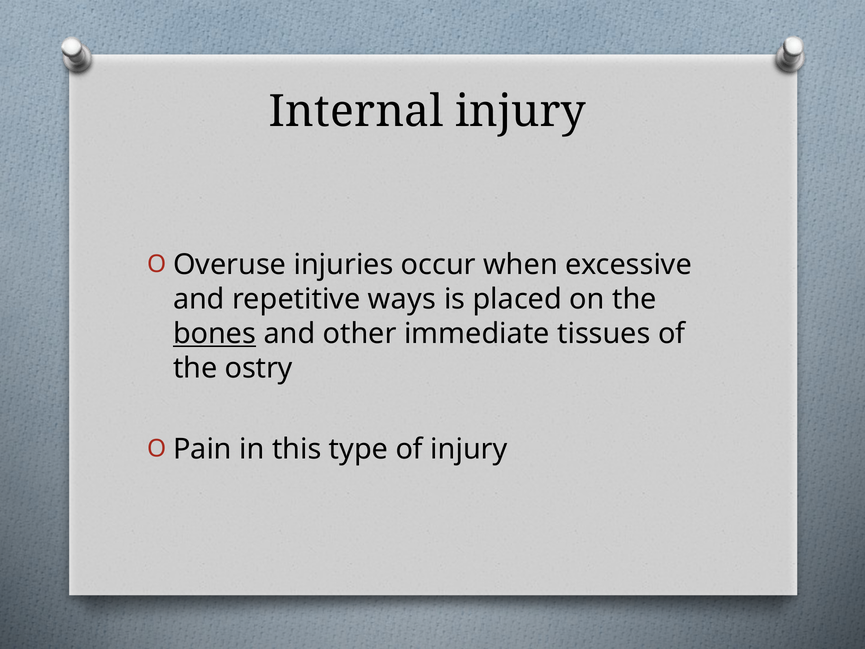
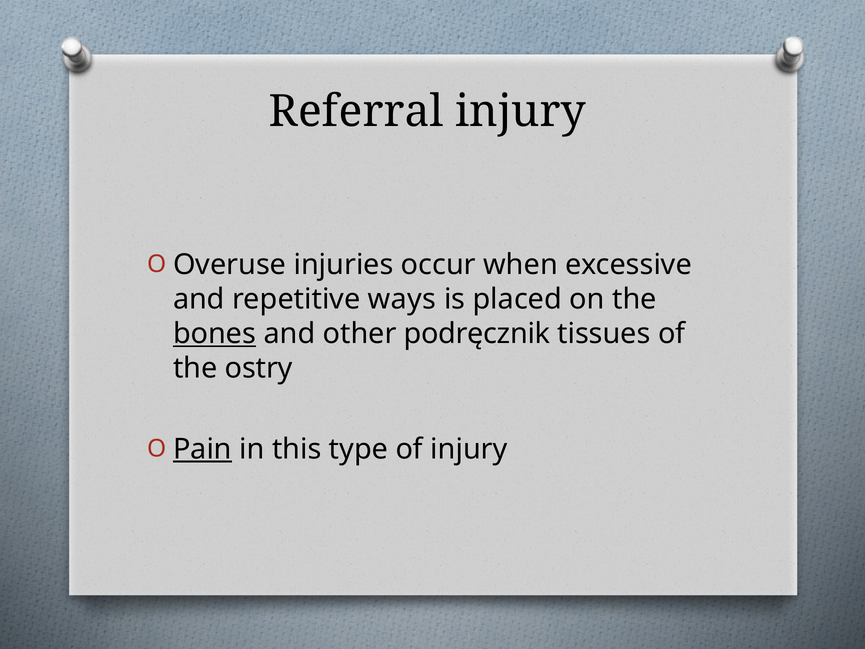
Internal: Internal -> Referral (356, 111)
immediate: immediate -> podręcznik (477, 334)
Pain underline: none -> present (202, 449)
